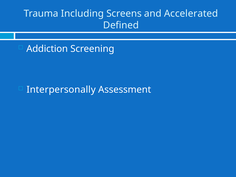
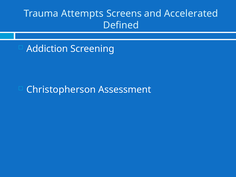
Including: Including -> Attempts (82, 14)
Interpersonally: Interpersonally -> Christopherson (61, 90)
